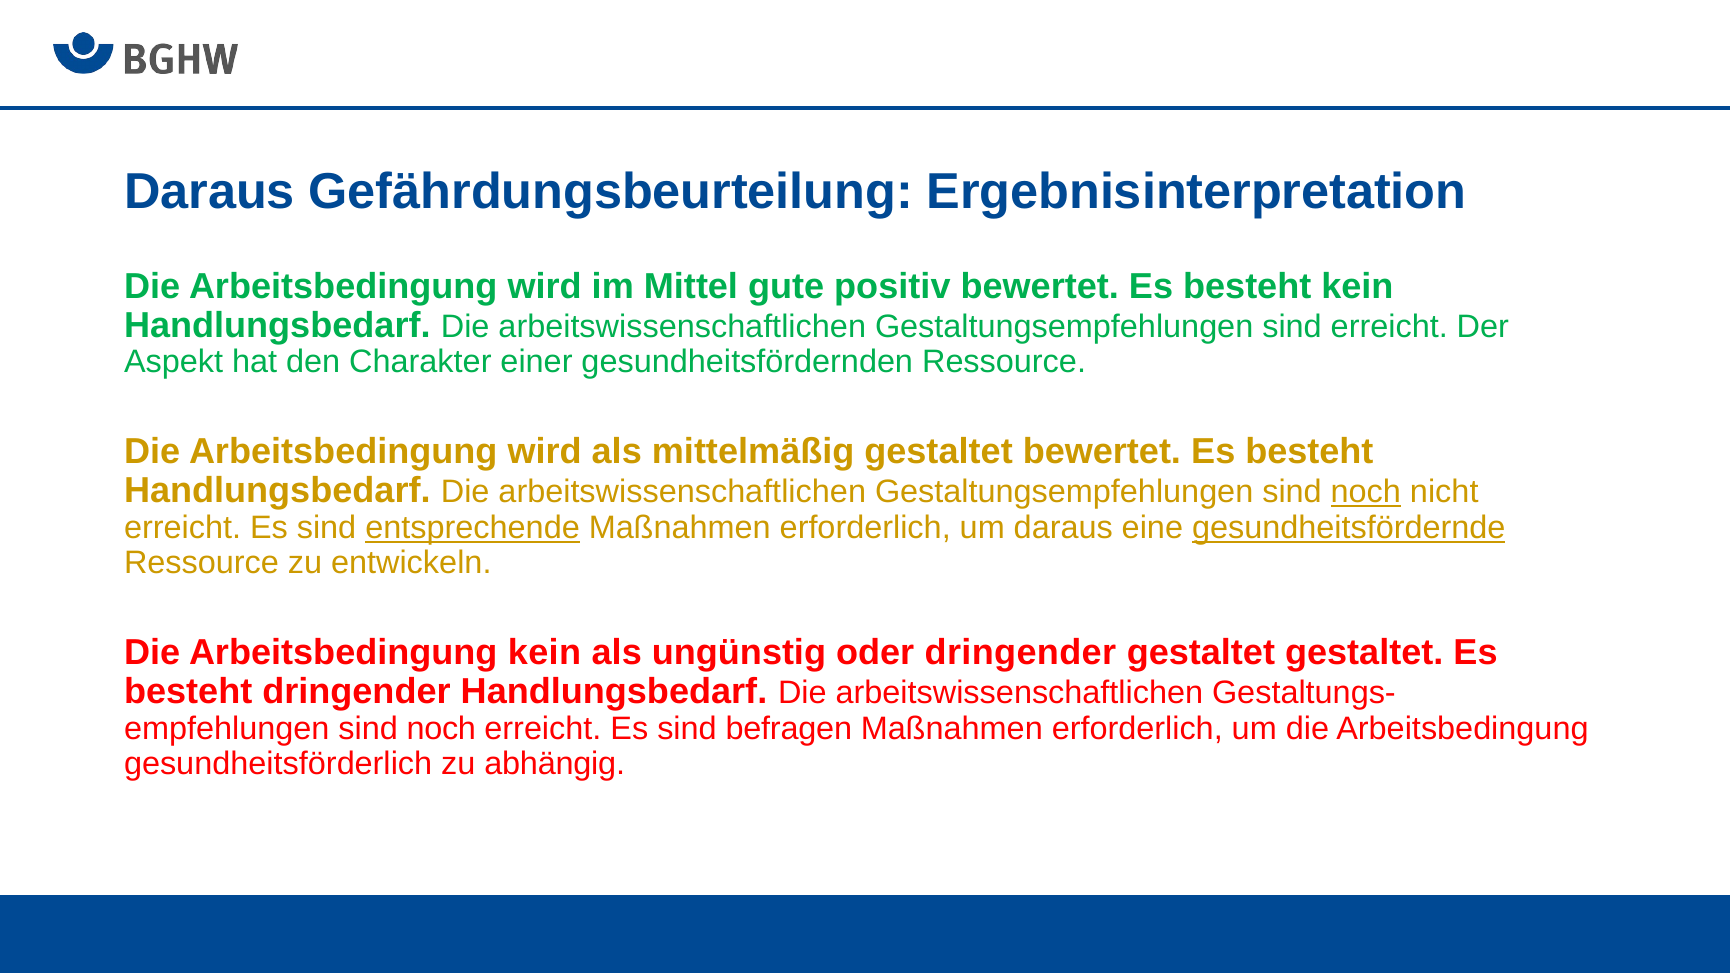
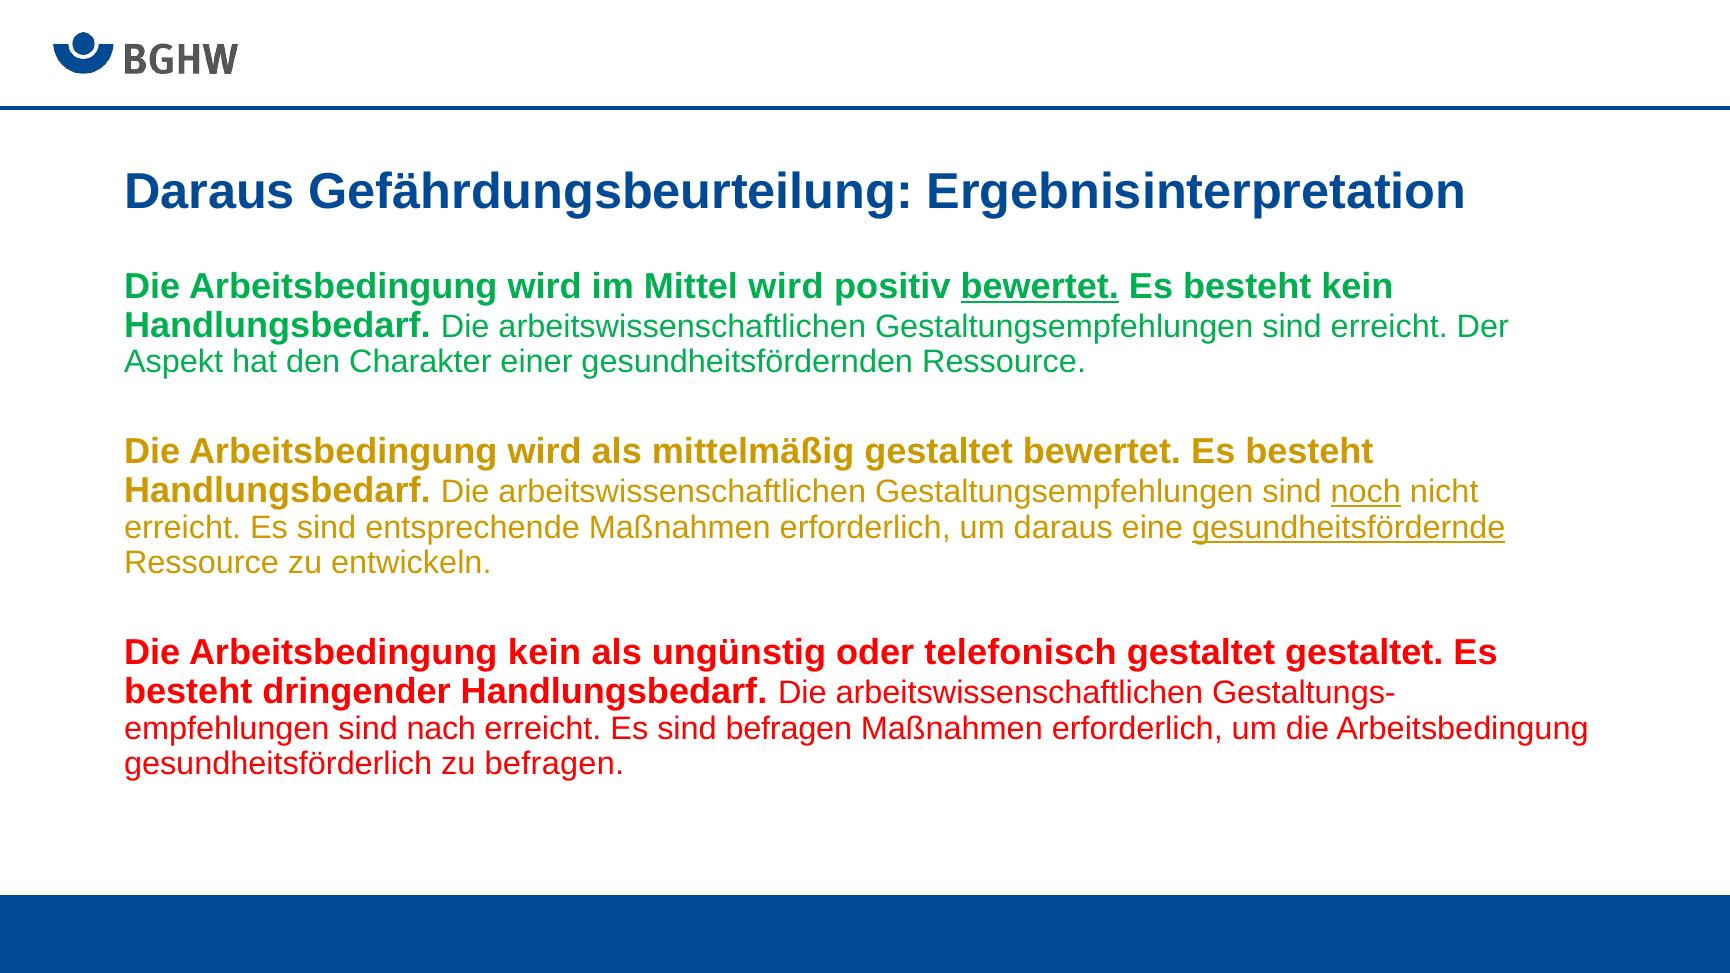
Mittel gute: gute -> wird (786, 286)
bewertet underline: none -> present (1040, 286)
entsprechende underline: present -> none (473, 528)
oder dringender: dringender -> telefonisch (1020, 653)
noch: noch -> nach (441, 729)
zu abhängig: abhängig -> befragen (554, 764)
